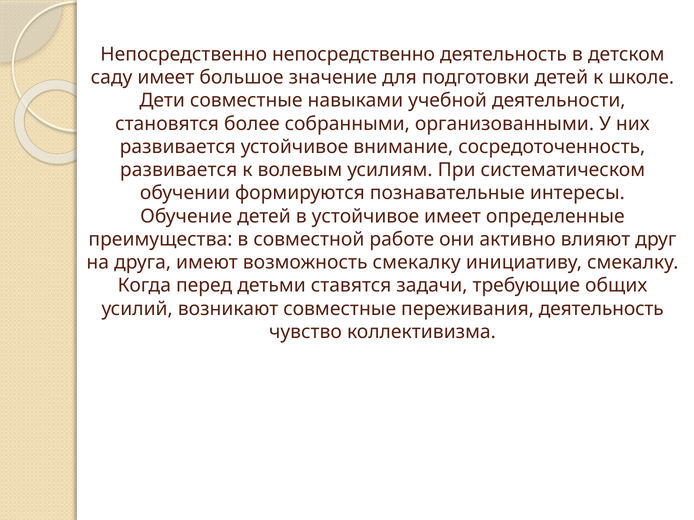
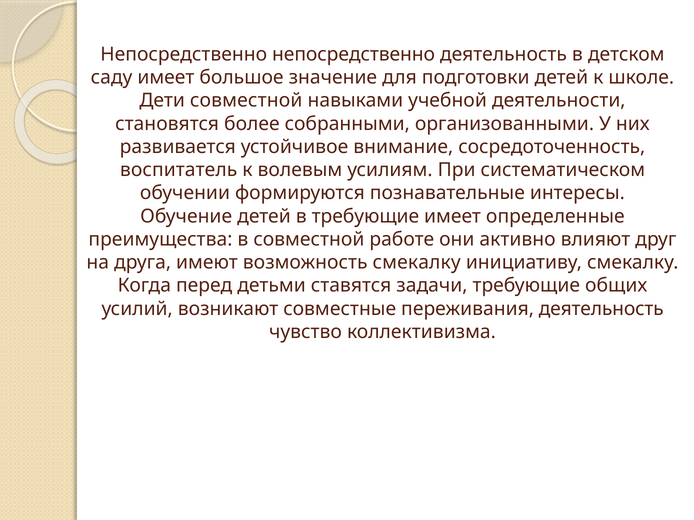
Дети совместные: совместные -> совместной (246, 101)
развивается: развивается -> воспитатель (179, 170)
в устойчивое: устойчивое -> требующие (365, 216)
